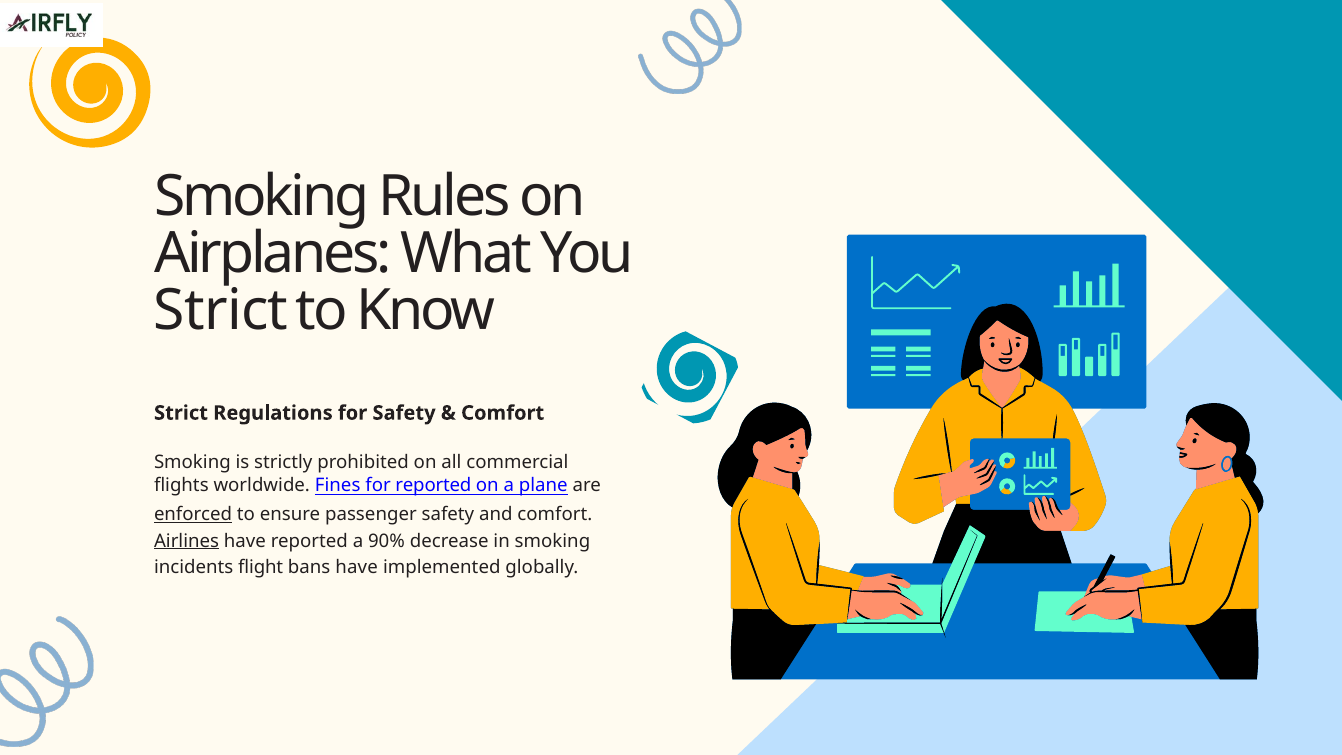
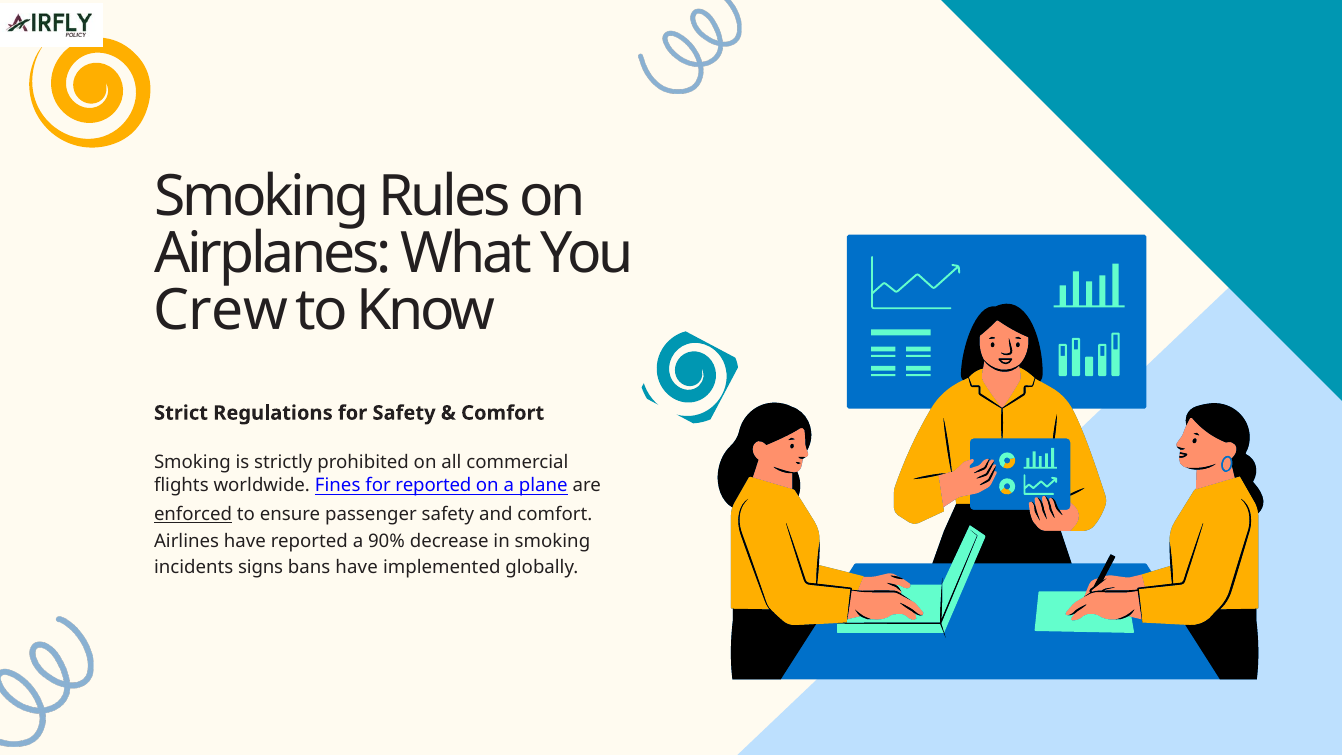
Strict: Strict -> Crew (221, 311)
Airlines underline: present -> none (187, 541)
flight: flight -> signs (261, 567)
